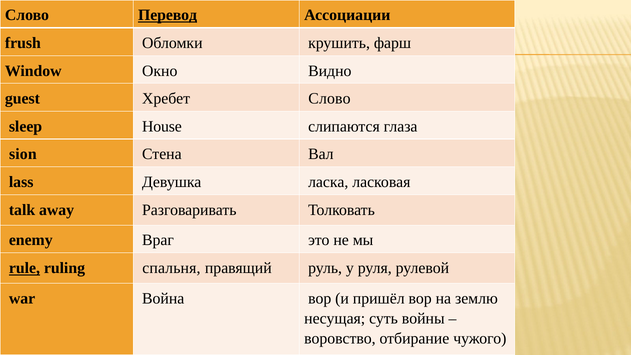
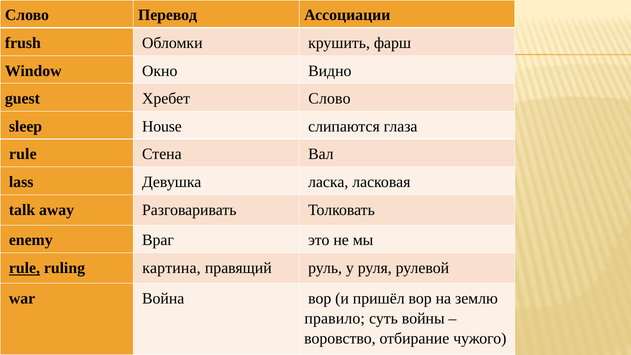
Перевод underline: present -> none (168, 15)
sion: sion -> rule (23, 154)
спальня: спальня -> картина (171, 268)
несущая: несущая -> правило (335, 318)
